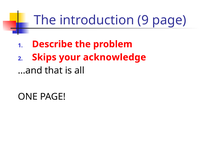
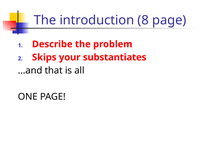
9: 9 -> 8 (143, 20)
acknowledge: acknowledge -> substantiates (115, 57)
